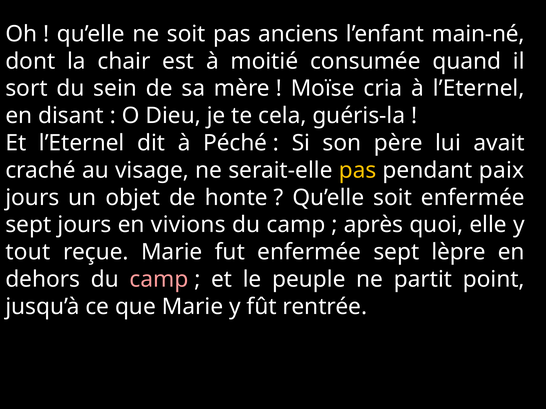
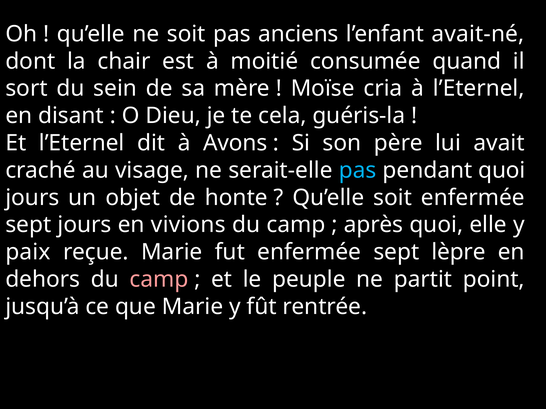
main-né: main-né -> avait-né (478, 34)
Péché: Péché -> Avons (235, 143)
pas colour: yellow -> light blue (358, 170)
pendant paix: paix -> quoi (502, 170)
tout: tout -> paix (28, 252)
